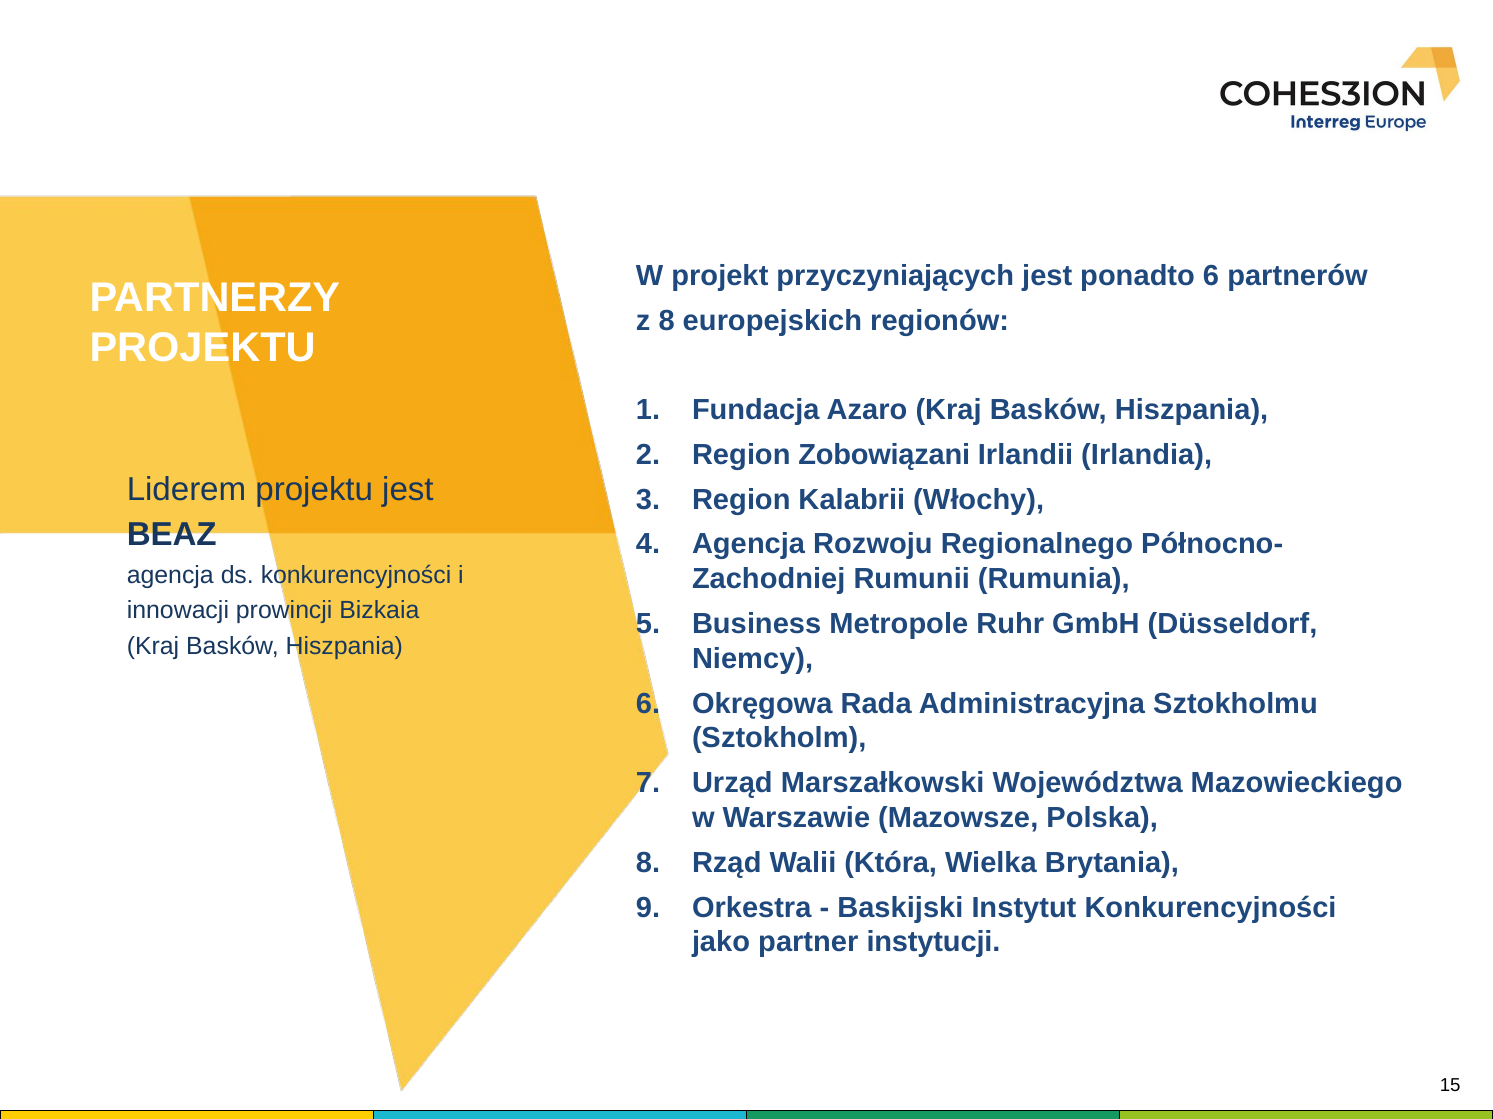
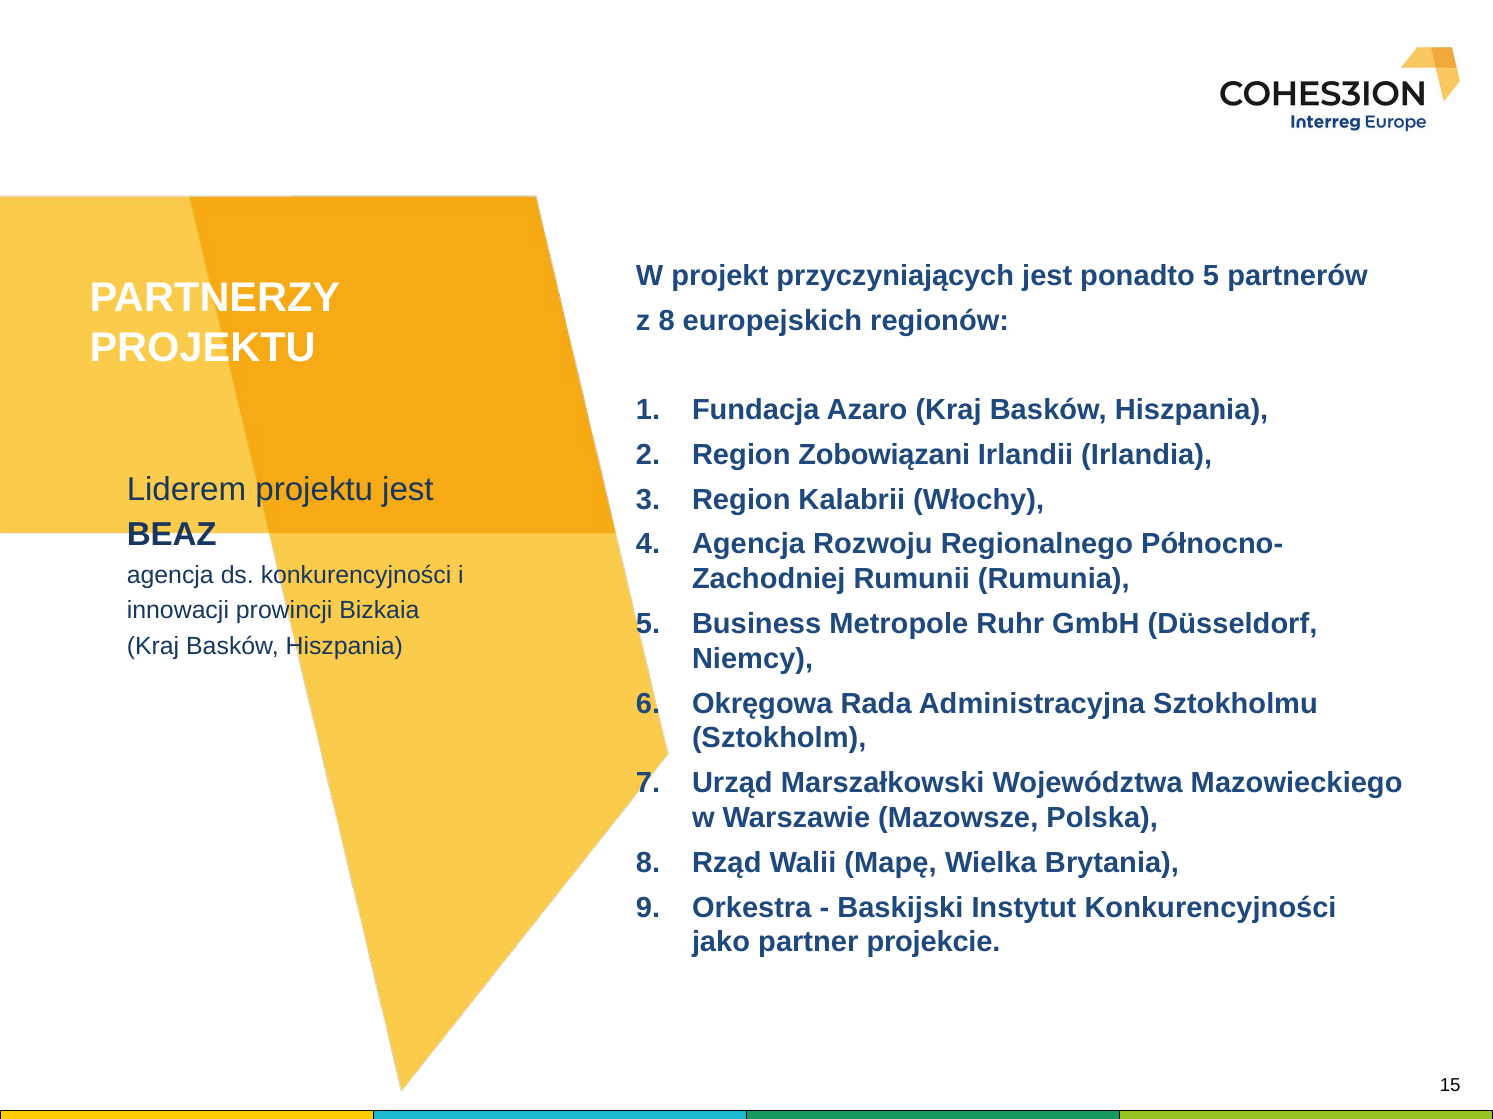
ponadto 6: 6 -> 5 (1211, 276)
Która: Która -> Mapę (891, 863)
instytucji: instytucji -> projekcie (933, 943)
